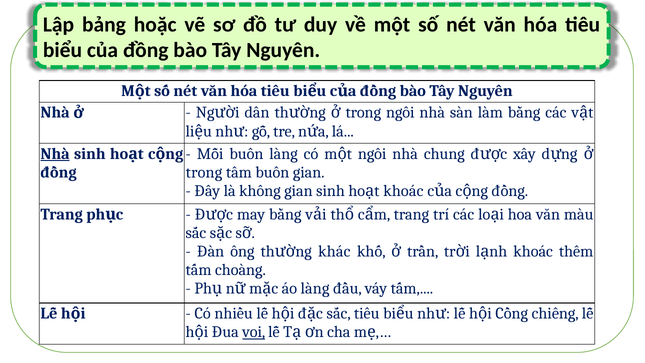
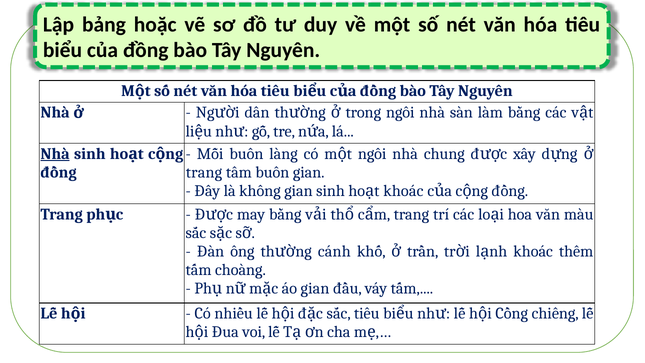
trong: trong -> trang (204, 172)
khác: khác -> cánh (334, 251)
áo làng: làng -> gian (315, 288)
voi underline: present -> none (254, 332)
